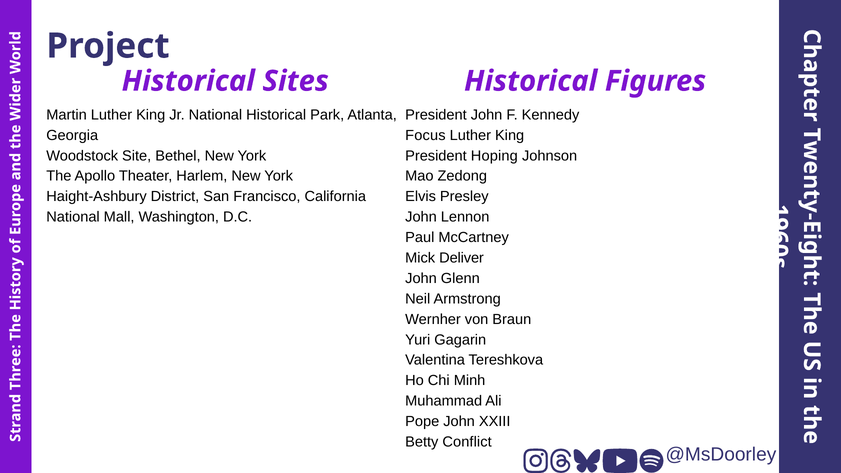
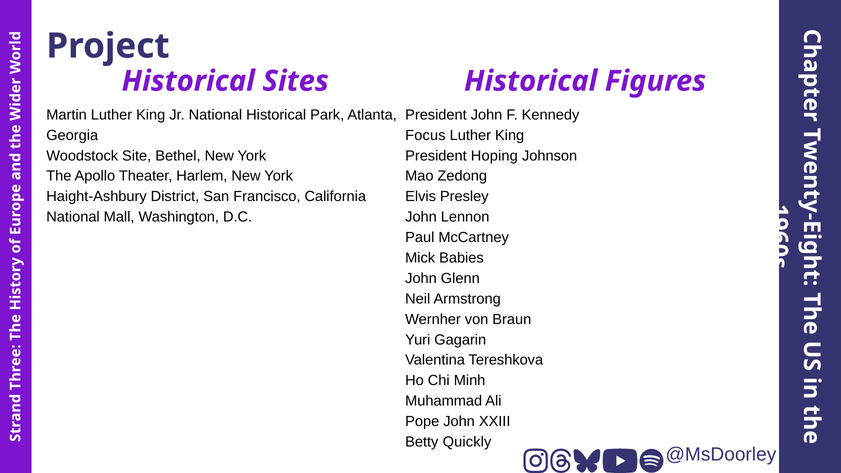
Deliver: Deliver -> Babies (461, 258)
Conflict: Conflict -> Quickly (467, 442)
